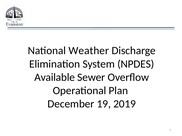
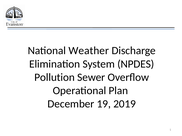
Available: Available -> Pollution (55, 77)
